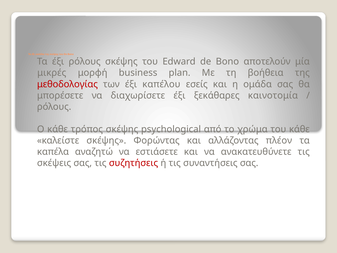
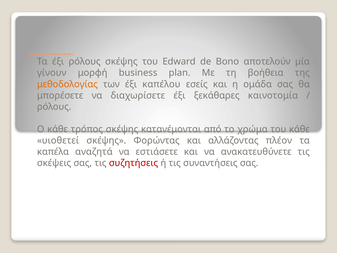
μικρές: μικρές -> γίνουν (52, 73)
μεθοδολογίας colour: red -> orange (67, 84)
psychological: psychological -> κατανέμονται (171, 129)
καλείστε: καλείστε -> υιοθετεί (58, 140)
αναζητώ: αναζητώ -> αναζητά (94, 152)
